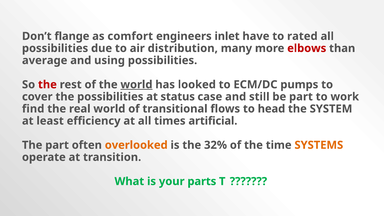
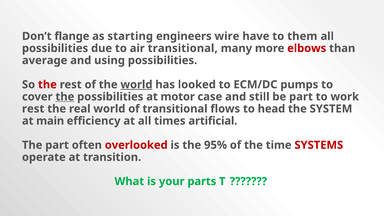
comfort: comfort -> starting (130, 36)
inlet: inlet -> wire (227, 36)
rated: rated -> them (302, 36)
air distribution: distribution -> transitional (183, 48)
the underline: none -> present (65, 97)
status: status -> motor (178, 97)
find: find -> rest (33, 109)
least: least -> main (50, 121)
overlooked colour: orange -> red (136, 145)
32%: 32% -> 95% (216, 145)
SYSTEMS colour: orange -> red (319, 145)
